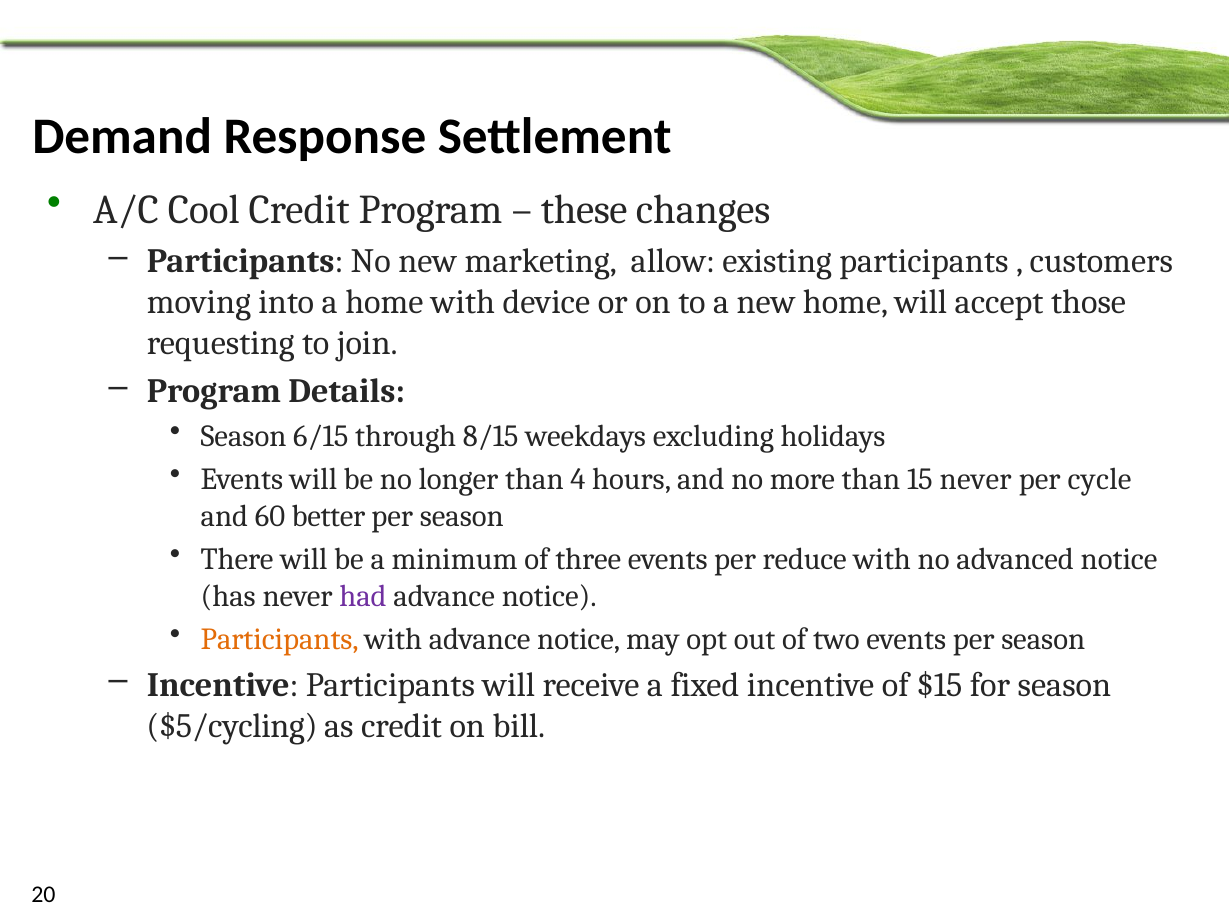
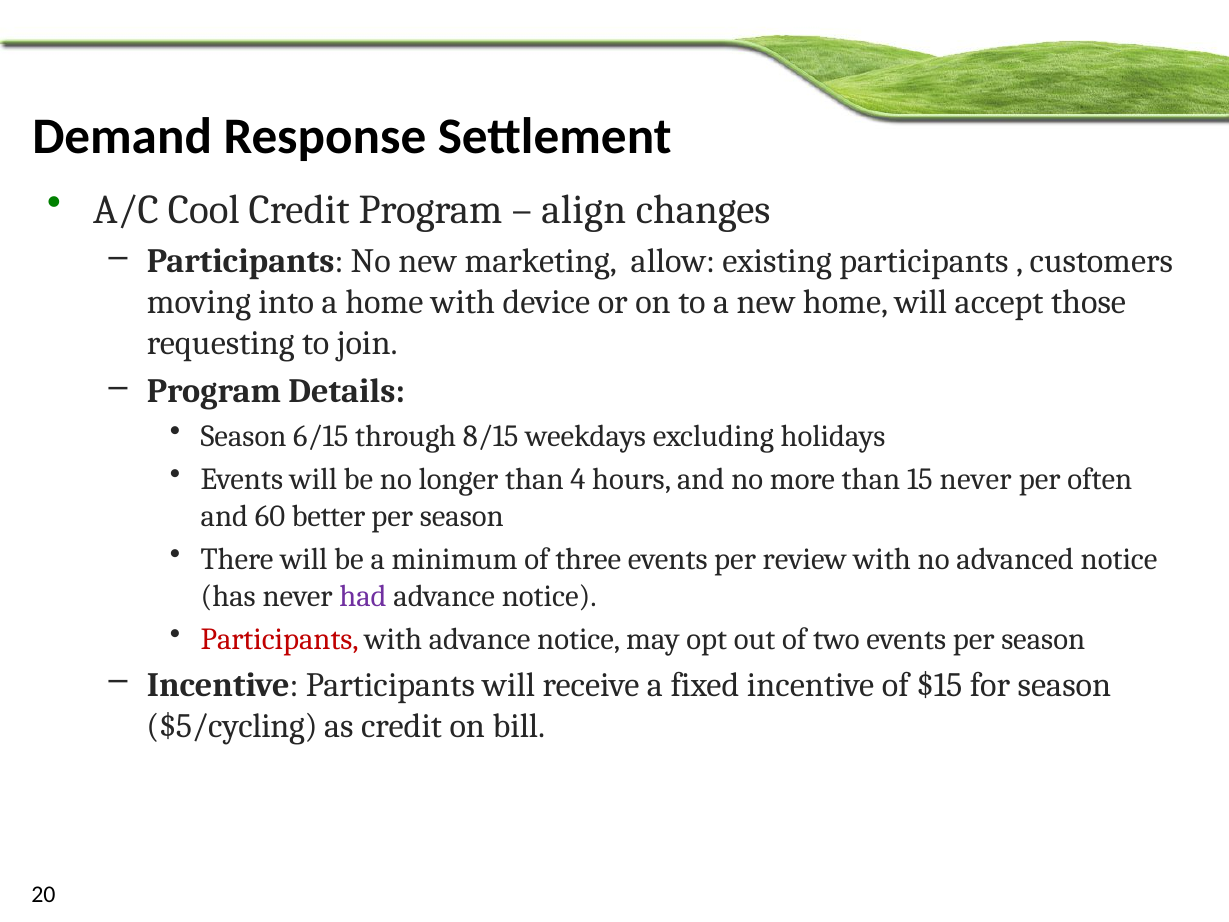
these: these -> align (584, 210)
cycle: cycle -> often (1100, 479)
reduce: reduce -> review (805, 559)
Participants colour: orange -> red (280, 639)
